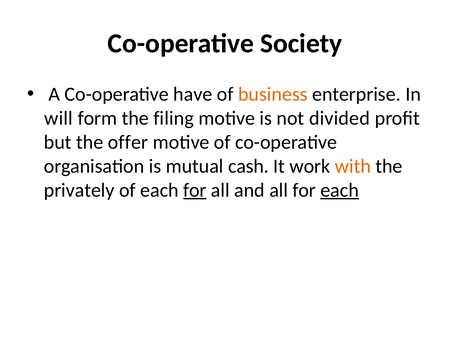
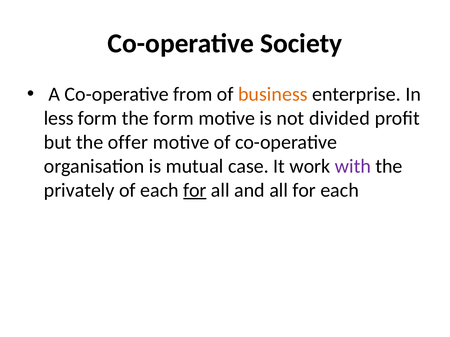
have: have -> from (193, 94)
will: will -> less (59, 118)
the filing: filing -> form (174, 118)
cash: cash -> case (248, 166)
with colour: orange -> purple (353, 166)
each underline: present -> none (340, 190)
